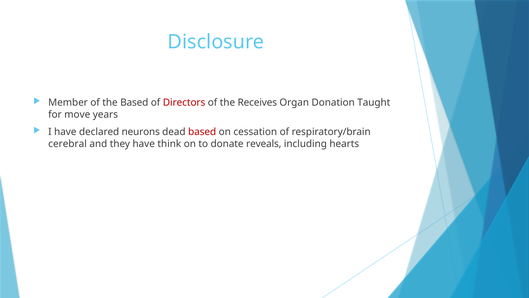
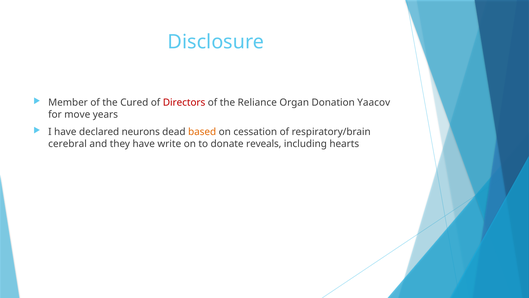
the Based: Based -> Cured (134, 102)
Receives: Receives -> Reliance (257, 102)
Taught: Taught -> Yaacov (374, 102)
based colour: red -> orange (202, 132)
think: think -> write (169, 144)
